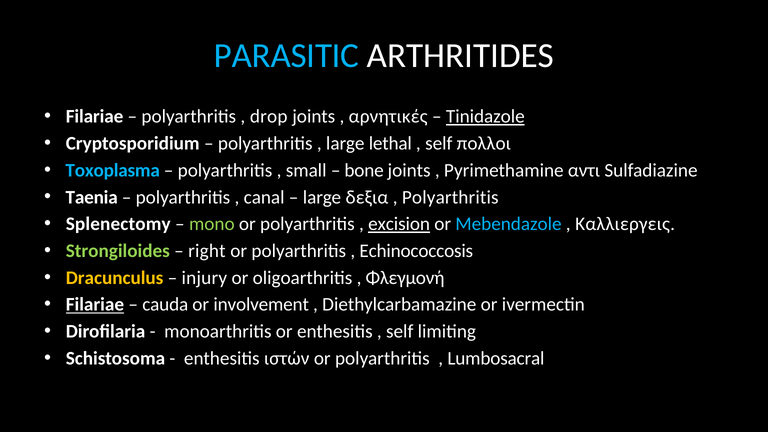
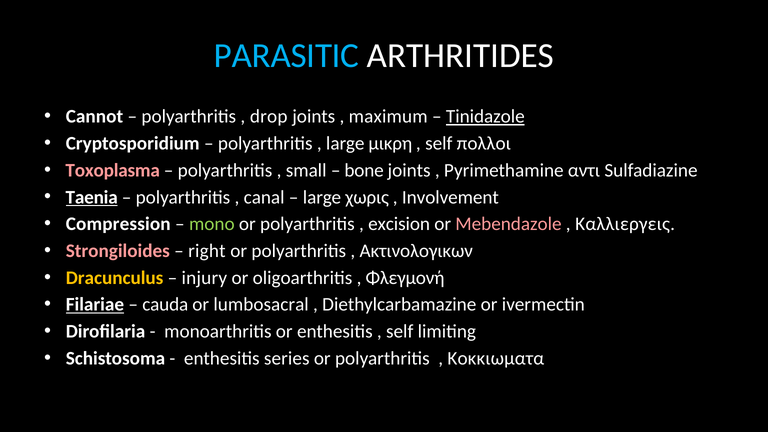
Filariae: Filariae -> Cannot (94, 117)
αρνητικές: αρνητικές -> maximum (388, 117)
lethal: lethal -> μικρη (390, 143)
Toxoplasma colour: light blue -> pink (113, 170)
Taenia underline: none -> present (92, 197)
δεξια: δεξια -> χωρις (367, 197)
Polyarthritis: Polyarthritis -> Involvement (450, 197)
Splenectomy: Splenectomy -> Compression (118, 224)
excision underline: present -> none (399, 224)
Mebendazole colour: light blue -> pink (508, 224)
Strongiloides colour: light green -> pink (118, 251)
Echinococcosis: Echinococcosis -> Ακτινολογικων (416, 251)
involvement: involvement -> lumbosacral (261, 305)
ιστών: ιστών -> series (287, 358)
Lumbosacral: Lumbosacral -> Κοκκιωματα (496, 358)
